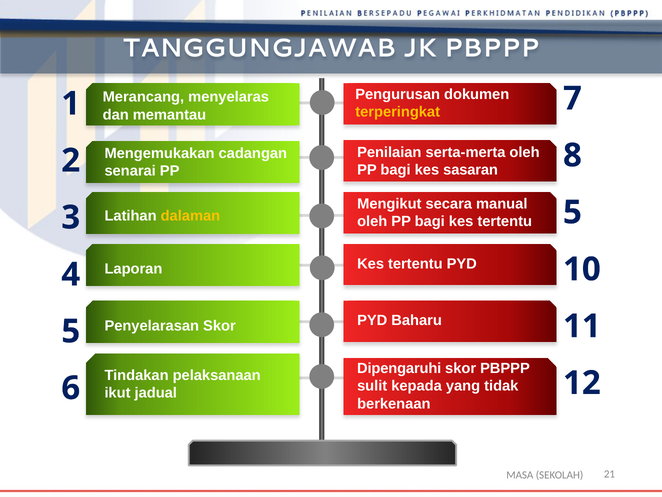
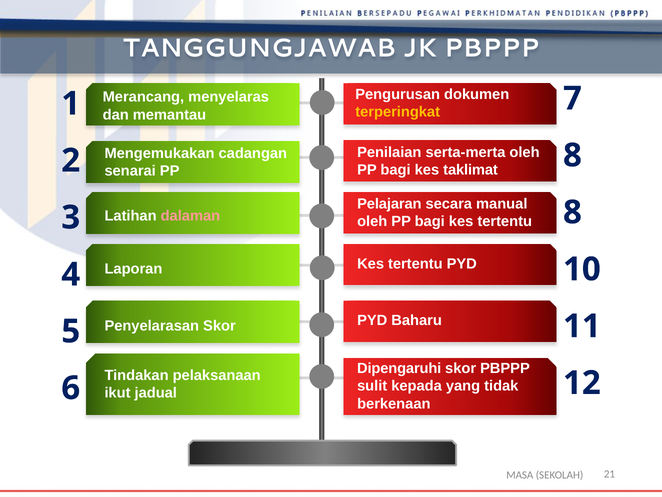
sasaran: sasaran -> taklimat (471, 170)
Mengikut: Mengikut -> Pelajaran (389, 204)
dalaman colour: yellow -> pink (190, 216)
tertentu 5: 5 -> 8 (572, 212)
